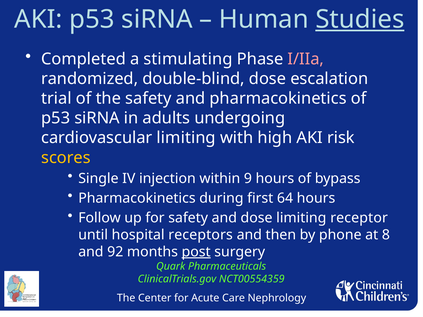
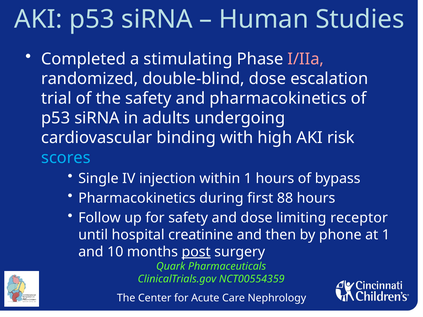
Studies underline: present -> none (360, 19)
cardiovascular limiting: limiting -> binding (186, 138)
scores colour: yellow -> light blue (66, 158)
within 9: 9 -> 1 (248, 179)
64: 64 -> 88 (285, 198)
receptors: receptors -> creatinine (201, 235)
at 8: 8 -> 1 (386, 235)
92: 92 -> 10 (115, 252)
